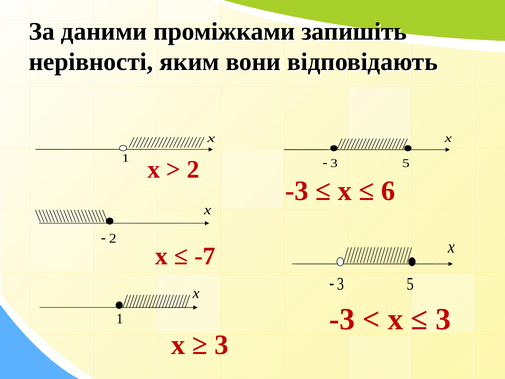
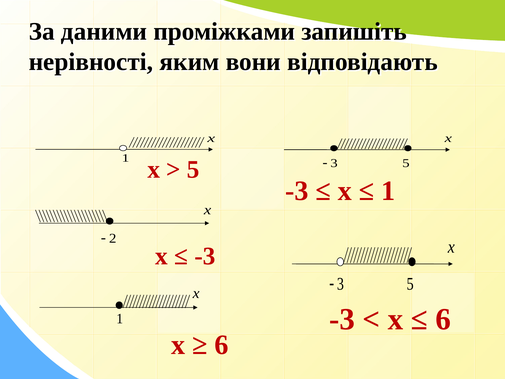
2: 2 -> 5 (193, 169)
6: 6 -> 1 (388, 191)
-7: -7 -> -3 (205, 256)
3: 3 -> 6 (443, 319)
3: 3 -> 6 (221, 345)
